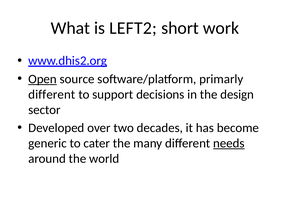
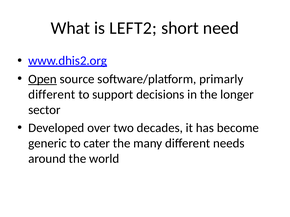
work: work -> need (221, 28)
design: design -> longer (237, 95)
needs underline: present -> none (229, 144)
